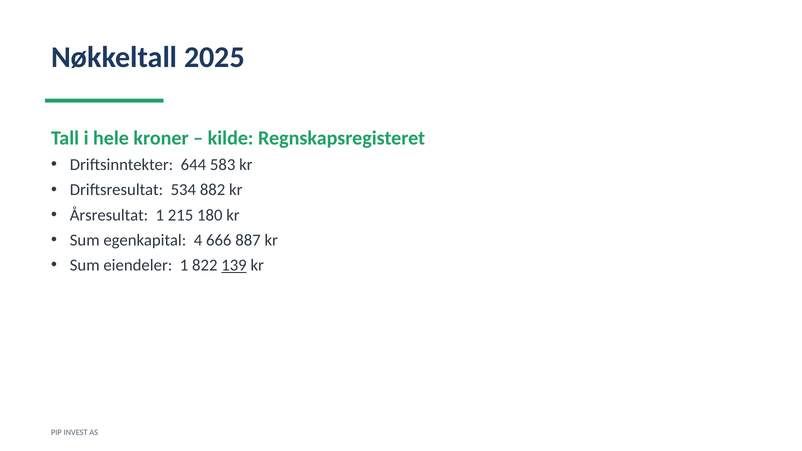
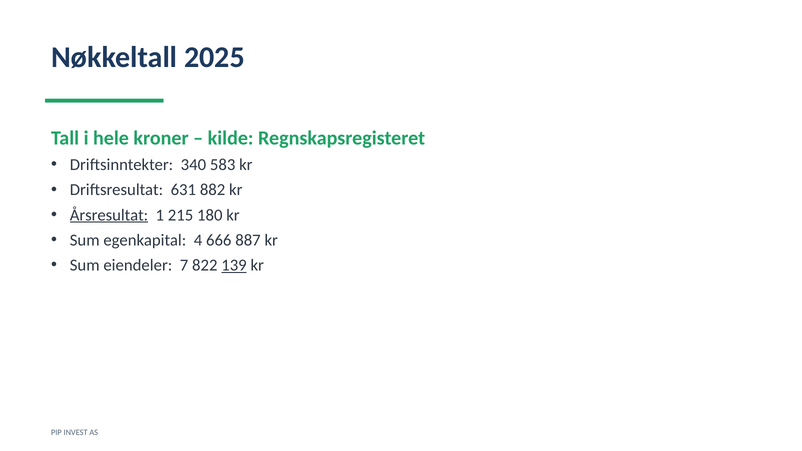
644: 644 -> 340 (193, 165)
534: 534 -> 631 (183, 190)
Årsresultat underline: none -> present (109, 215)
eiendeler 1: 1 -> 7 (184, 265)
